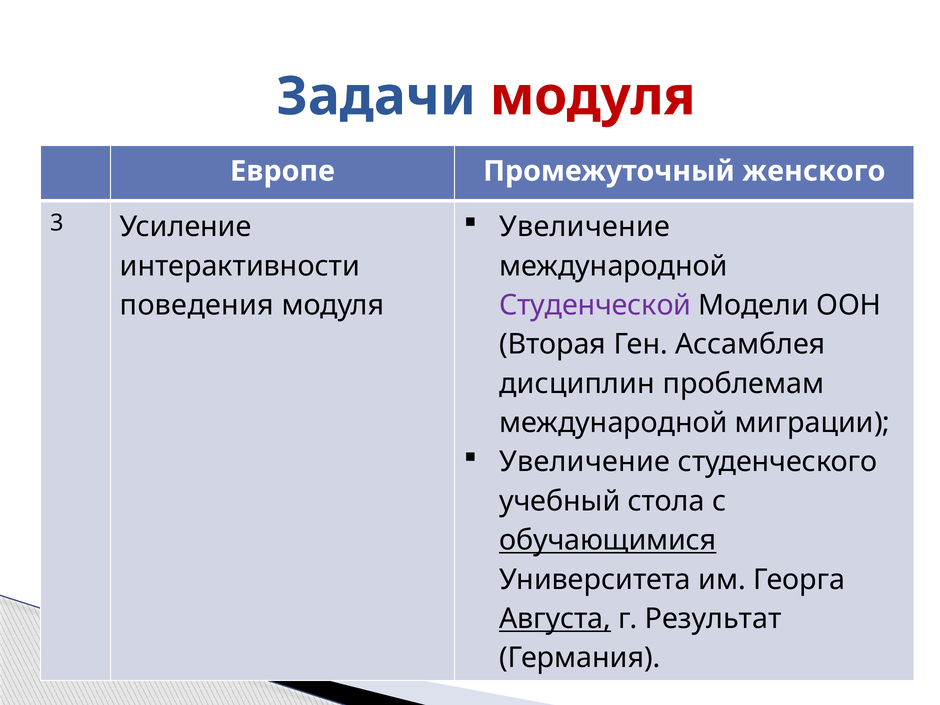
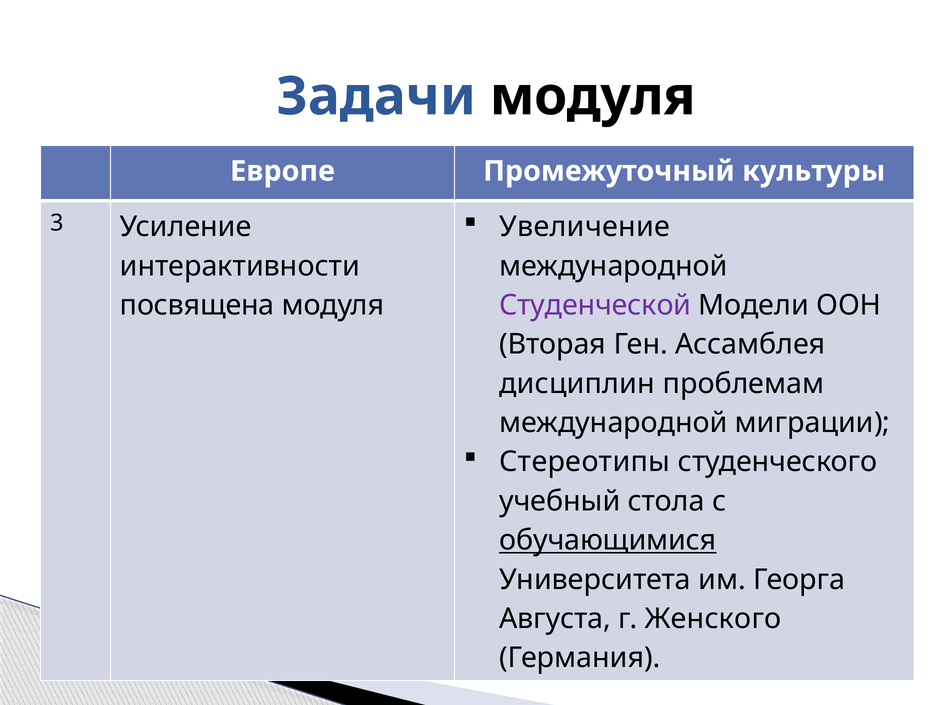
модуля colour: red -> black (593, 97)
женского: женского -> культуры (814, 171)
поведения: поведения -> посвящена (197, 305)
Увеличение: Увеличение -> Стереотипы (585, 462)
Августа underline: present -> none (555, 619)
Результат: Результат -> Женского (713, 619)
